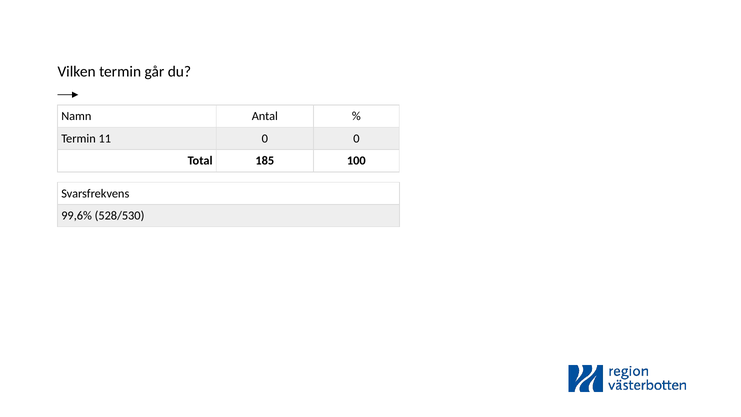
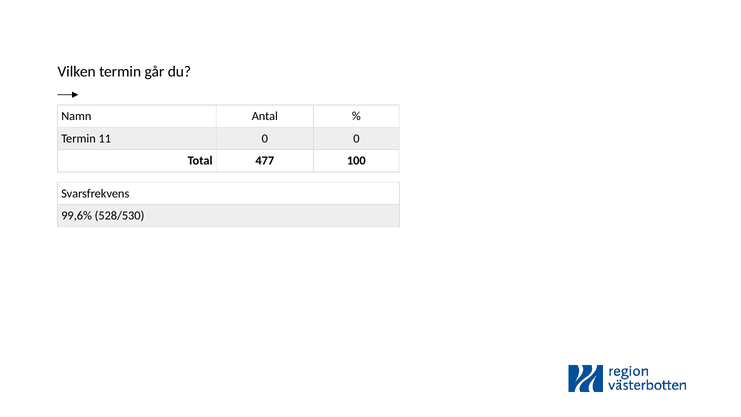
185: 185 -> 477 (265, 161)
